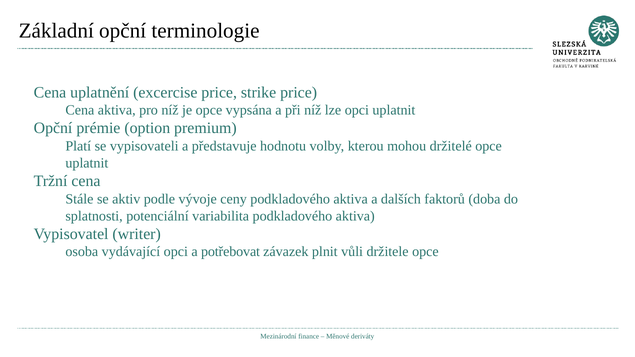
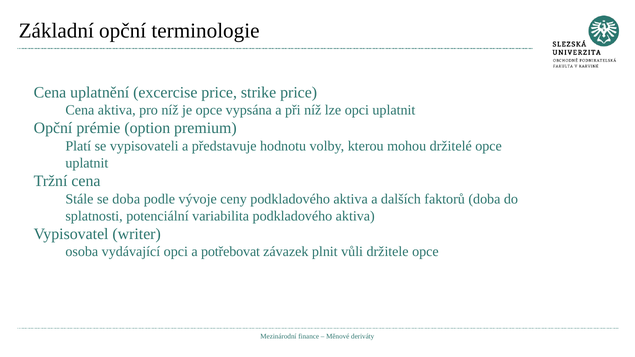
se aktiv: aktiv -> doba (126, 199)
